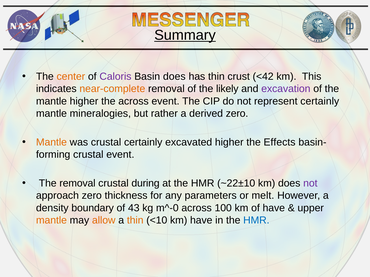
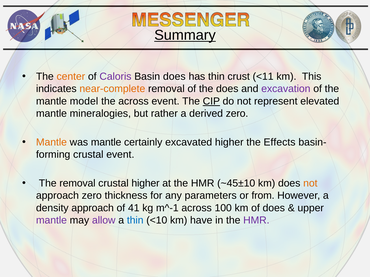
<42: <42 -> <11 (263, 77)
the likely: likely -> does (227, 89)
mantle higher: higher -> model (84, 101)
CIP underline: none -> present (211, 101)
represent certainly: certainly -> elevated (320, 101)
was crustal: crustal -> mantle (106, 142)
crustal during: during -> higher (146, 184)
~22±10: ~22±10 -> ~45±10 (236, 184)
not colour: purple -> orange (310, 184)
melt: melt -> from (263, 196)
density boundary: boundary -> approach (93, 208)
43: 43 -> 41 (134, 208)
m^-0: m^-0 -> m^-1 (167, 208)
of have: have -> does (274, 208)
mantle colour: orange -> purple (51, 221)
allow colour: orange -> purple (104, 221)
thin colour: orange -> blue (135, 221)
HMR colour: blue -> purple (256, 221)
